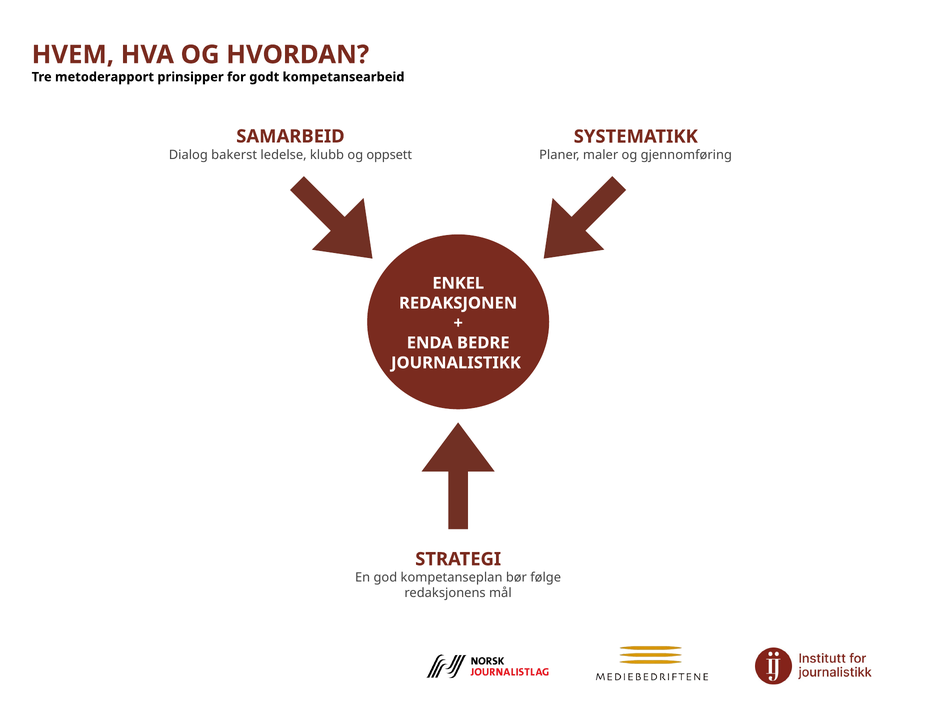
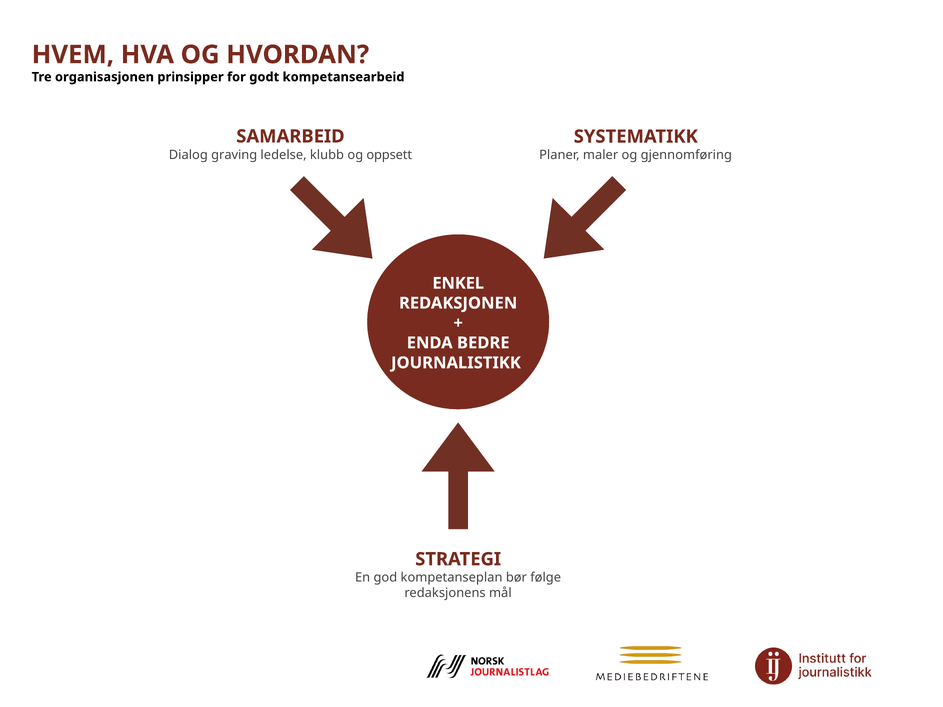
metoderapport: metoderapport -> organisasjonen (104, 77)
bakerst: bakerst -> graving (234, 155)
